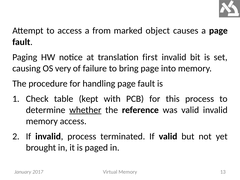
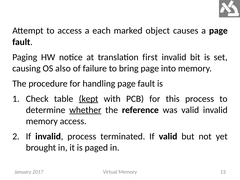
from: from -> each (102, 31)
very: very -> also (63, 68)
kept underline: none -> present (89, 99)
